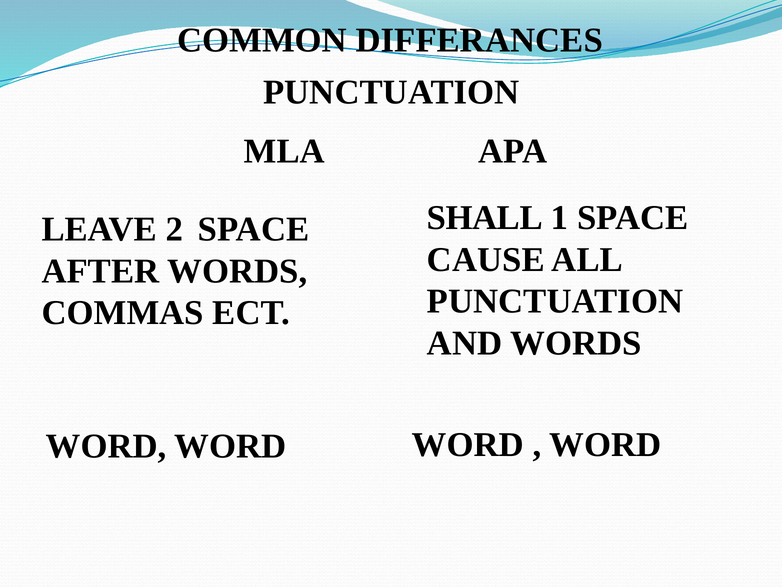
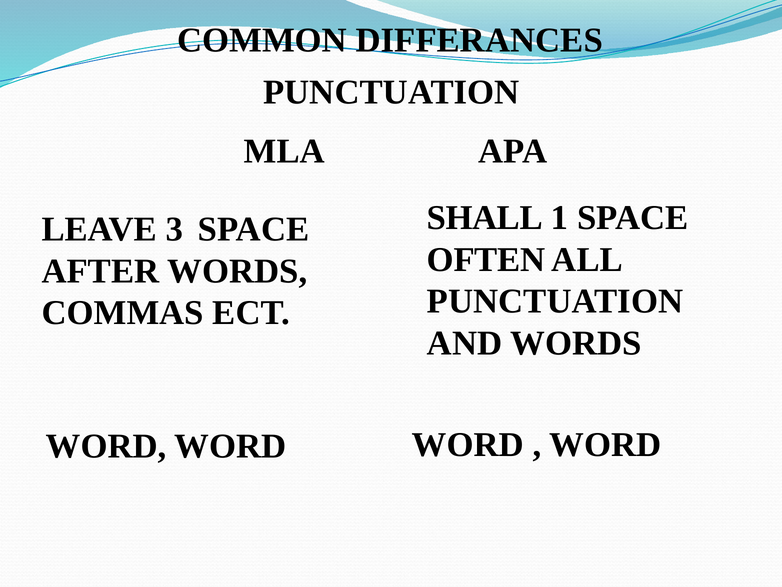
2: 2 -> 3 (174, 229)
CAUSE: CAUSE -> OFTEN (486, 259)
